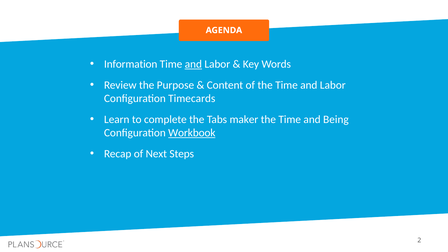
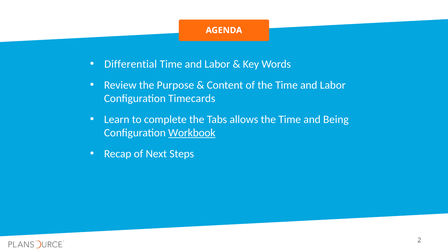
Information: Information -> Differential (131, 64)
and underline: present -> none (193, 64)
maker: maker -> allows (244, 119)
